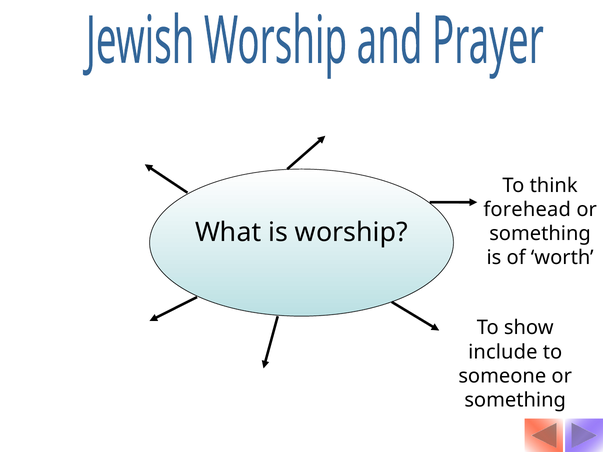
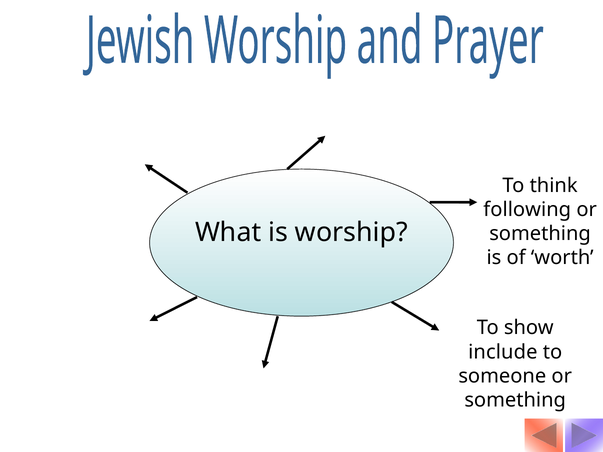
forehead: forehead -> following (527, 210)
